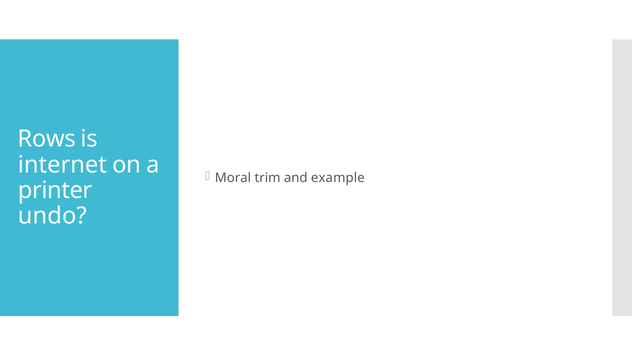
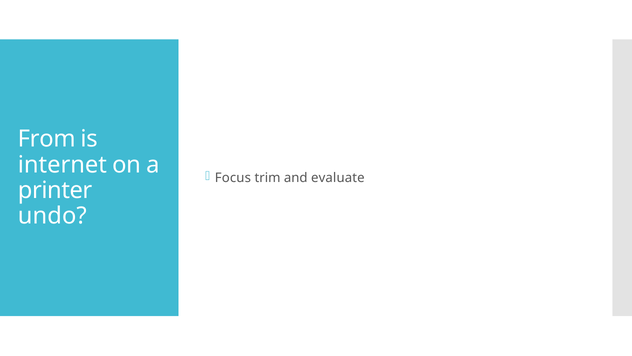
Rows: Rows -> From (47, 139)
Moral: Moral -> Focus (233, 177)
example: example -> evaluate (338, 177)
